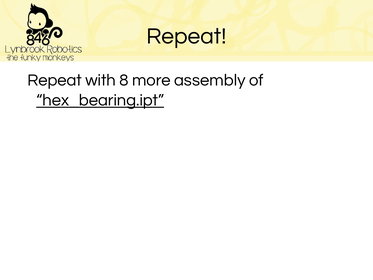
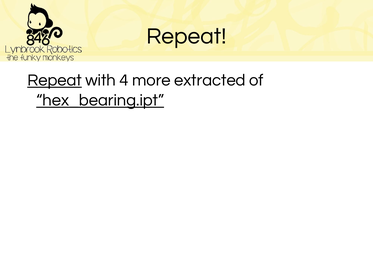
Repeat underline: none -> present (55, 80)
8: 8 -> 4 (124, 80)
assembly: assembly -> extracted (210, 80)
